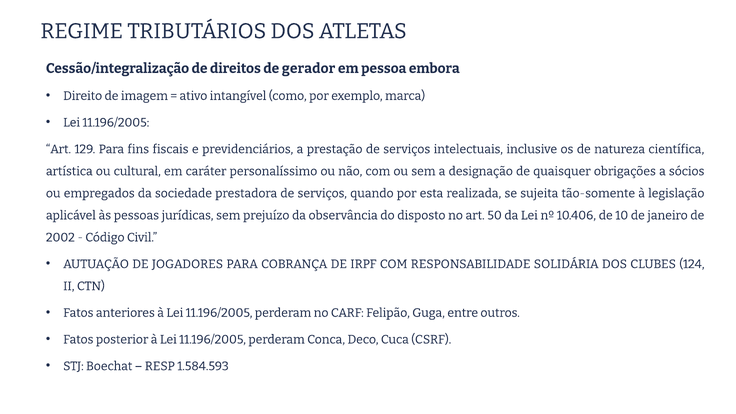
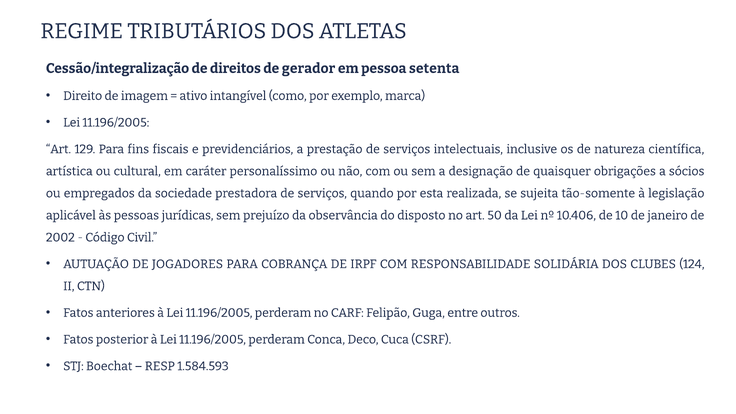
embora: embora -> setenta (434, 68)
